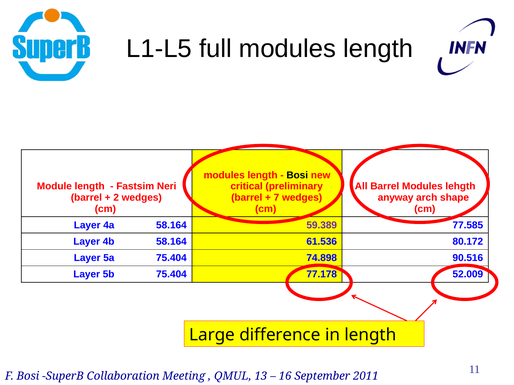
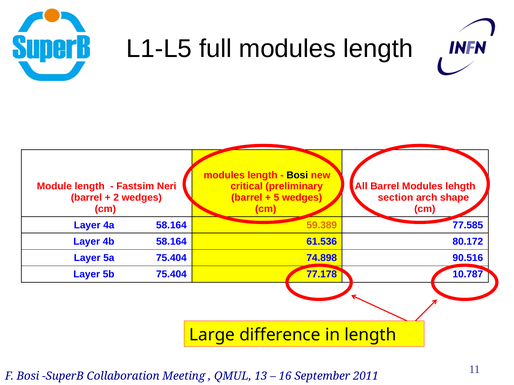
7: 7 -> 5 (277, 198)
anyway: anyway -> section (396, 198)
59.389 colour: purple -> orange (322, 225)
52.009: 52.009 -> 10.787 (468, 275)
